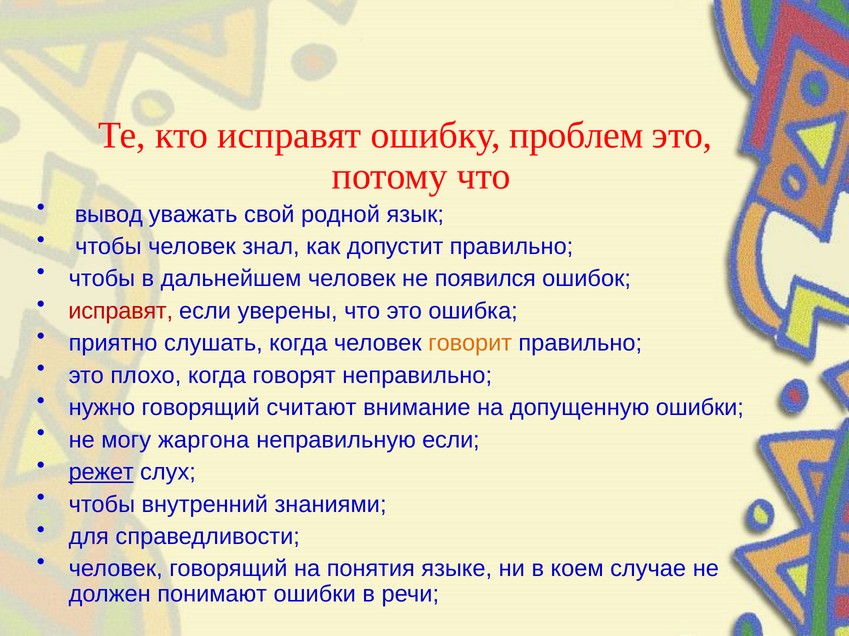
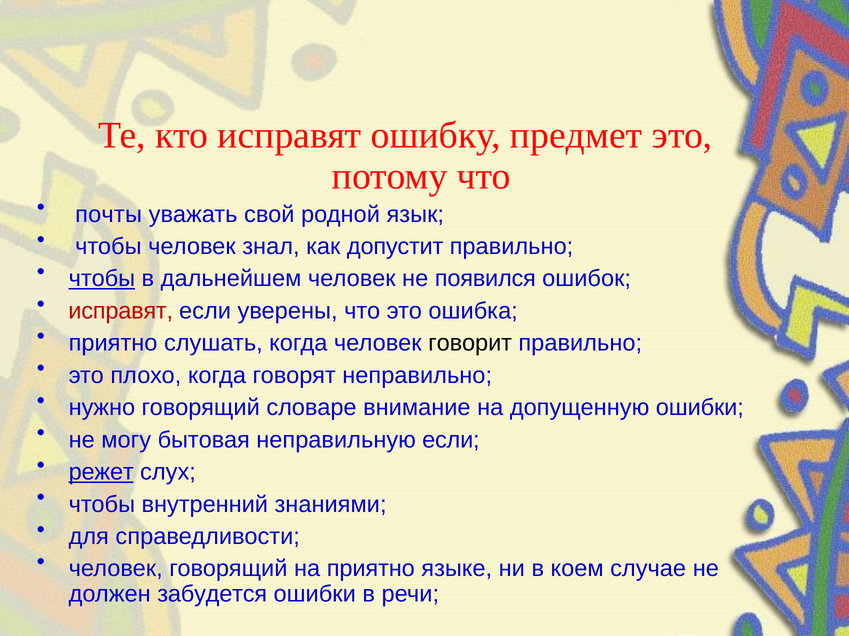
проблем: проблем -> предмет (576, 136)
вывод: вывод -> почты (109, 215)
чтобы underline: none -> present (102, 279)
говорит colour: orange -> black (470, 344)
считают: считают -> словаре (312, 408)
жаргона: жаргона -> бытовая (204, 440)
на понятия: понятия -> приятно (371, 569)
понимают: понимают -> забудется (212, 595)
